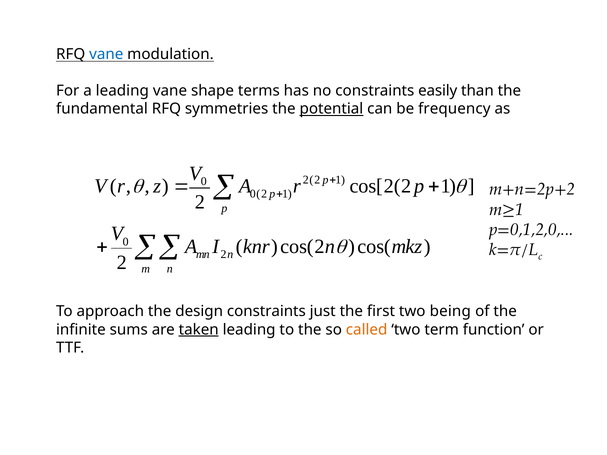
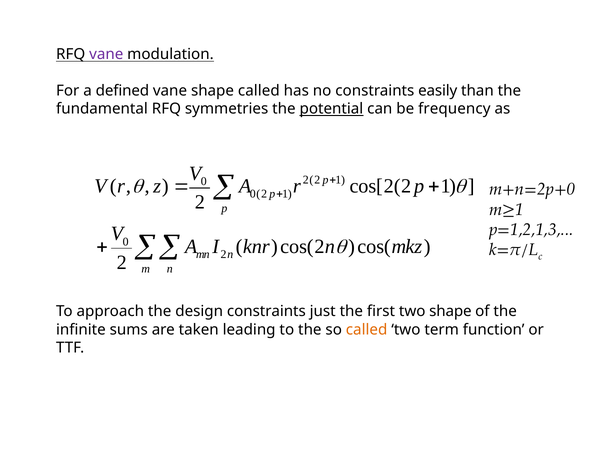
vane colour: blue -> purple (106, 54)
a leading: leading -> defined (122, 91)
shape terms: terms -> called (259, 91)
m+n=2p+2: m+n=2p+2 -> m+n=2p+0 (532, 189)
p=0,1,2,0: p=0,1,2,0 -> p=1,2,1,3 (531, 230)
two being: being -> shape (450, 312)
taken underline: present -> none (199, 330)
